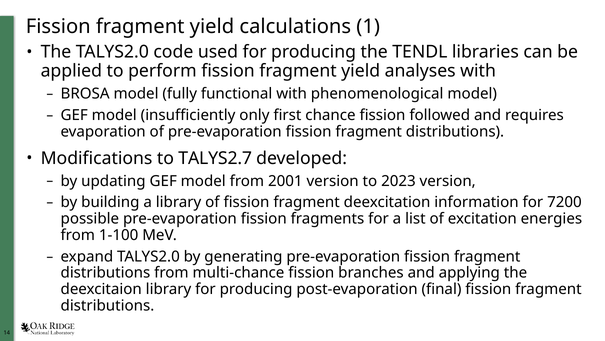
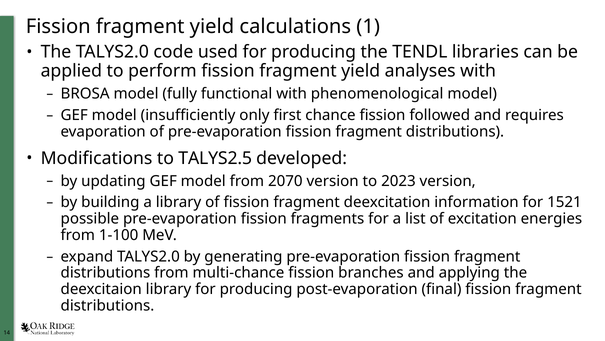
TALYS2.7: TALYS2.7 -> TALYS2.5 (215, 158)
2001: 2001 -> 2070 (285, 181)
7200: 7200 -> 1521 (564, 202)
